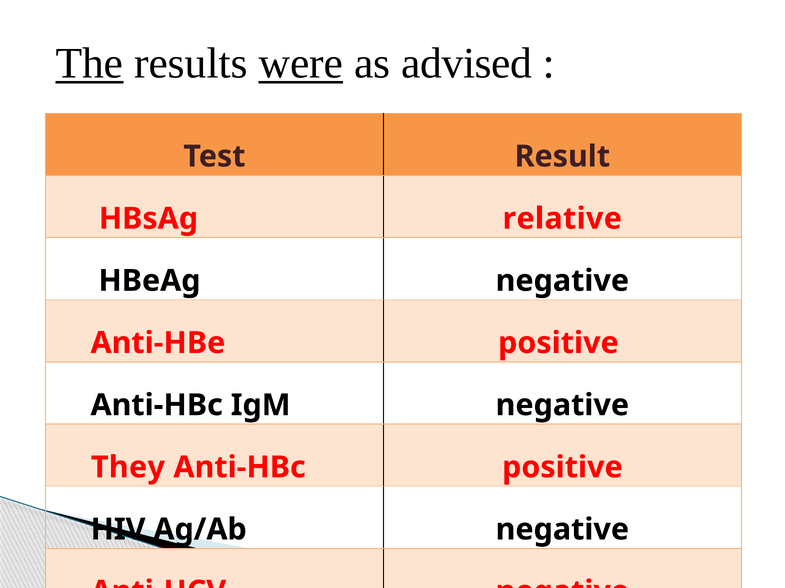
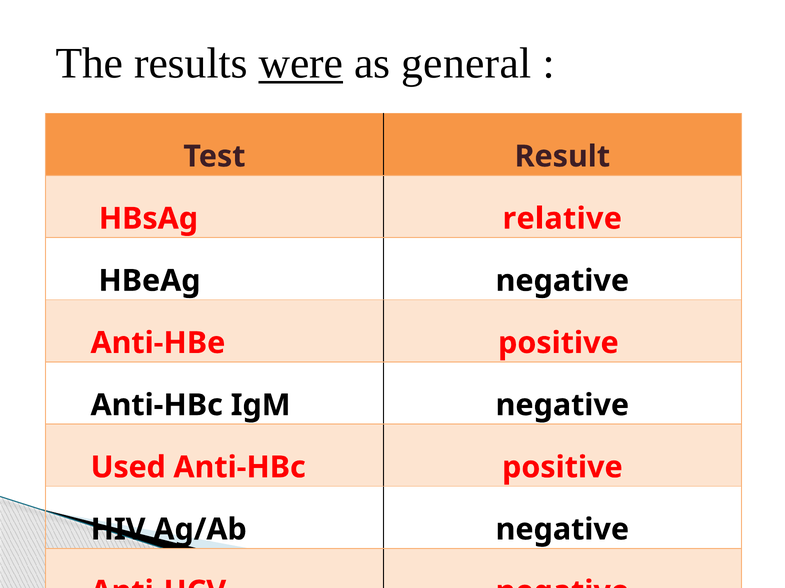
The underline: present -> none (89, 64)
advised: advised -> general (466, 64)
They: They -> Used (128, 468)
